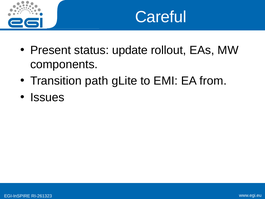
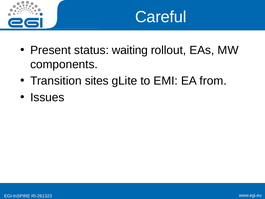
update: update -> waiting (130, 50)
path: path -> sites (97, 81)
